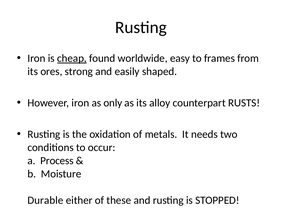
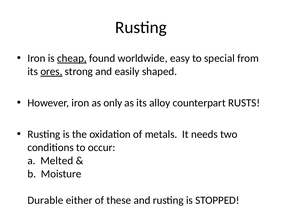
frames: frames -> special (219, 58)
ores underline: none -> present (51, 71)
Process: Process -> Melted (57, 160)
